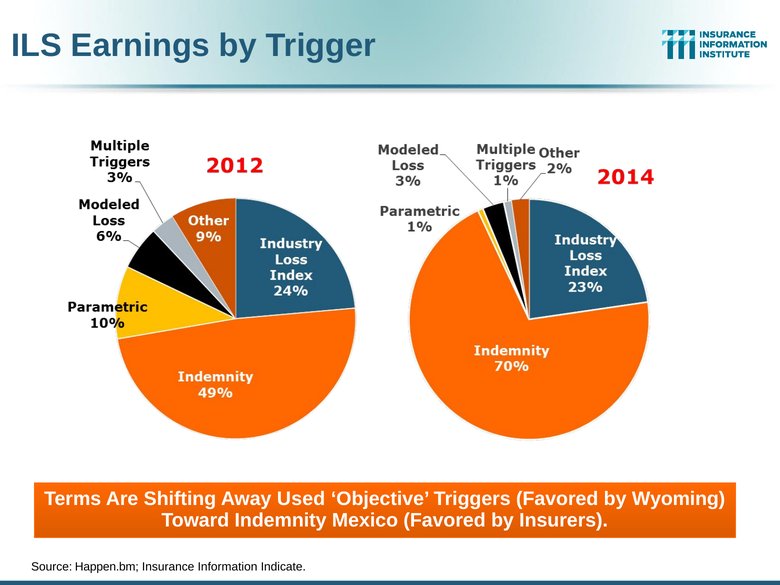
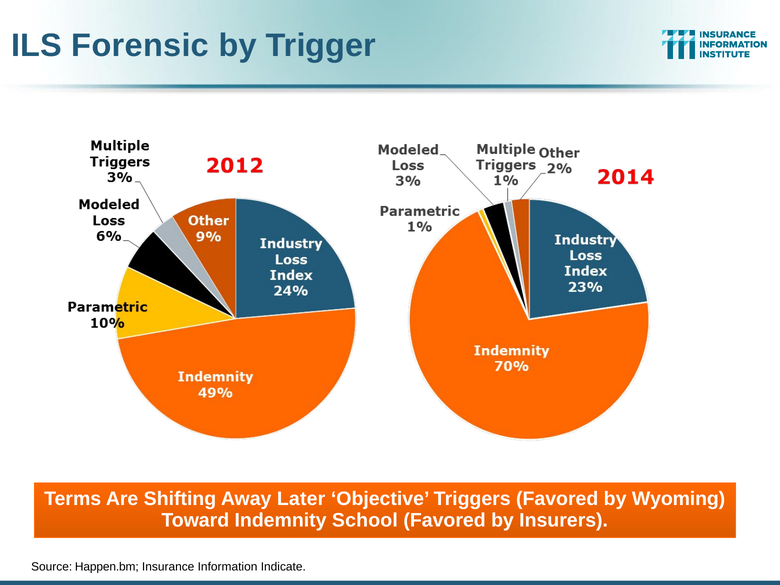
Earnings: Earnings -> Forensic (140, 45)
Used: Used -> Later (301, 499)
Mexico: Mexico -> School (365, 520)
